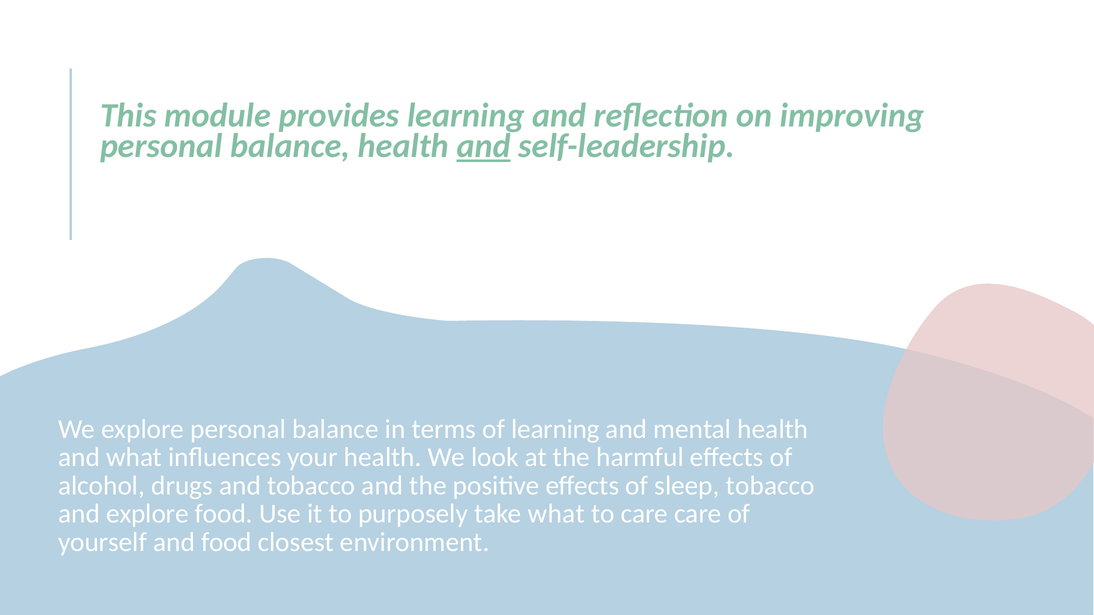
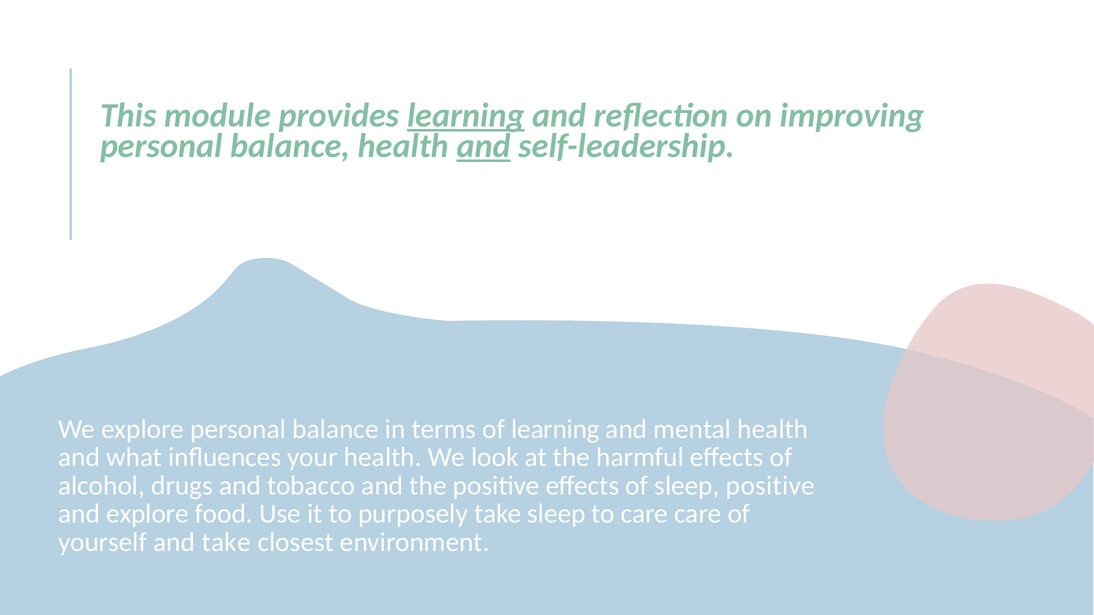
learning underline: none -> present (466, 116)
sleep tobacco: tobacco -> positive (770, 486)
take what: what -> sleep (556, 514)
and food: food -> take (226, 543)
